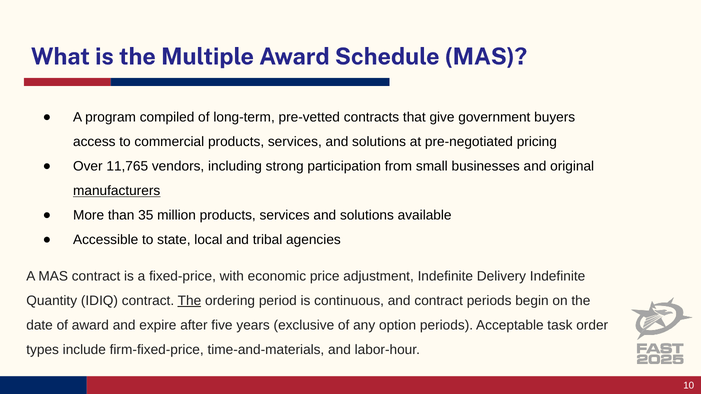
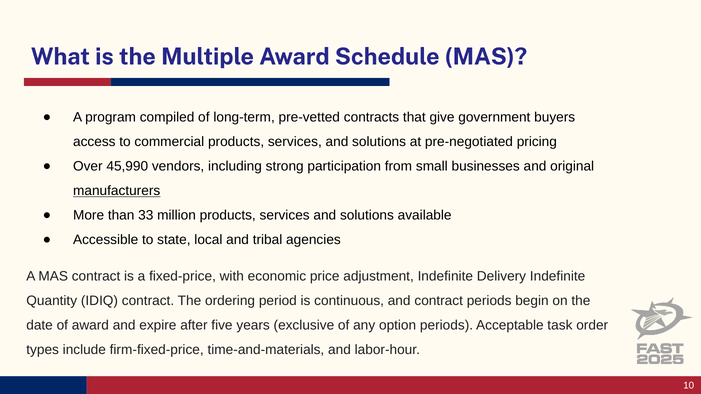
11,765: 11,765 -> 45,990 (127, 167)
35: 35 -> 33 (146, 216)
The underline: present -> none (189, 301)
